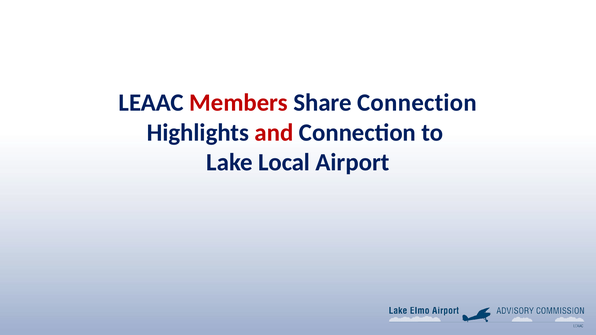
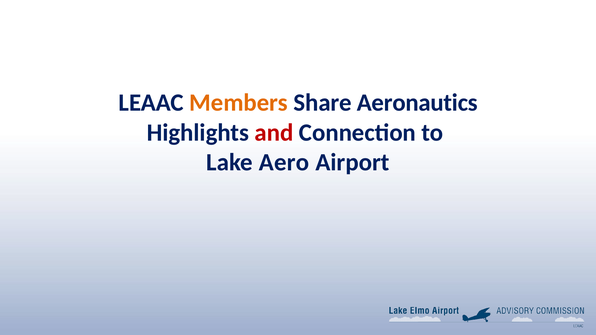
Members colour: red -> orange (239, 103)
Share Connection: Connection -> Aeronautics (417, 103)
Local: Local -> Aero (284, 162)
